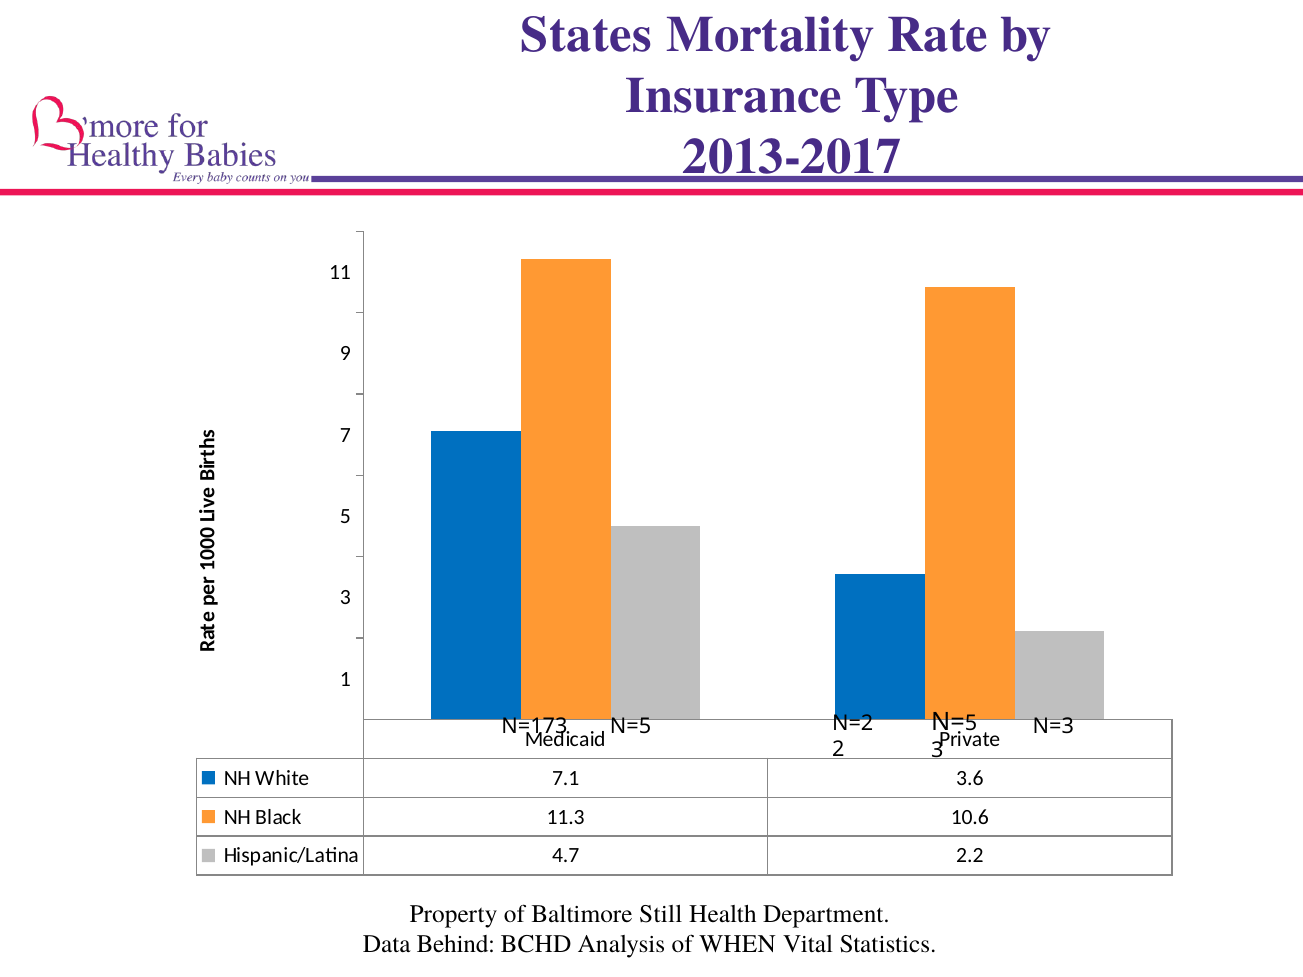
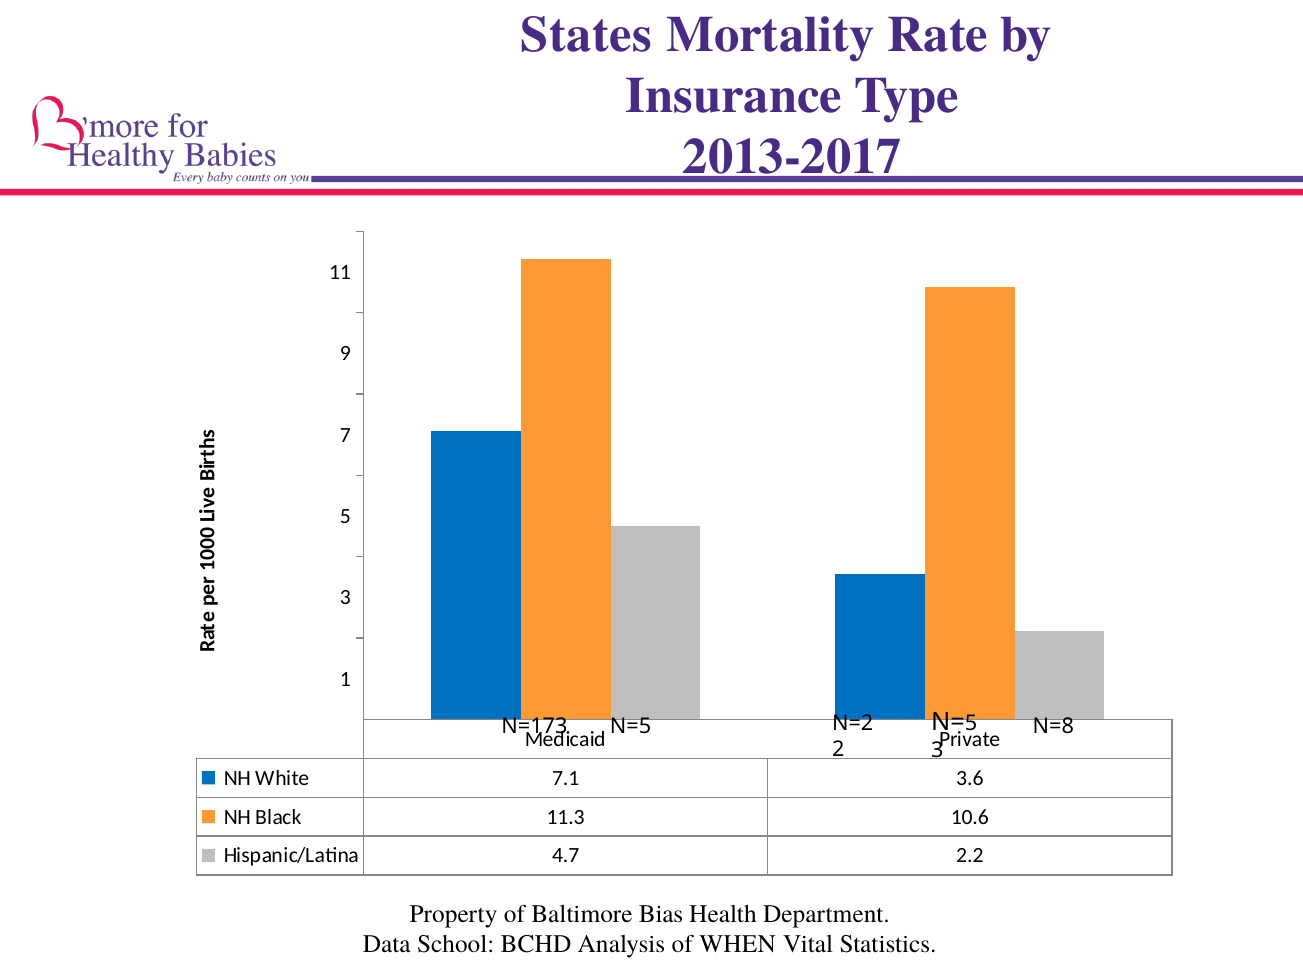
N=3: N=3 -> N=8 (1053, 727)
Still: Still -> Bias (661, 914)
Behind: Behind -> School (456, 944)
